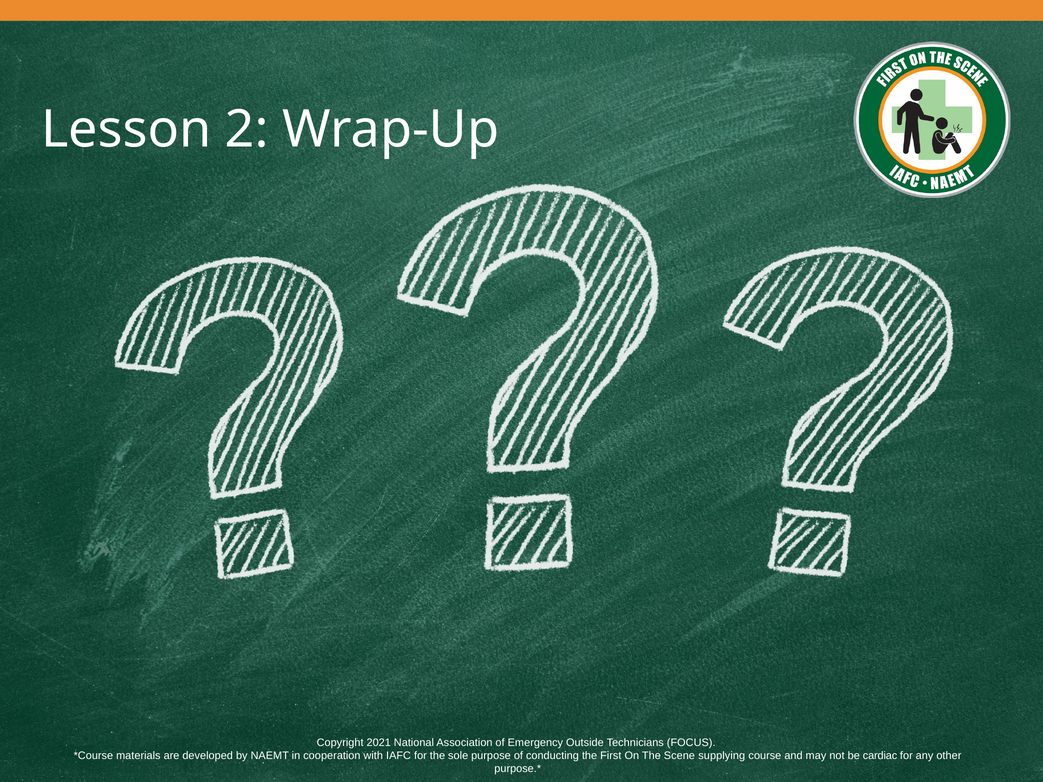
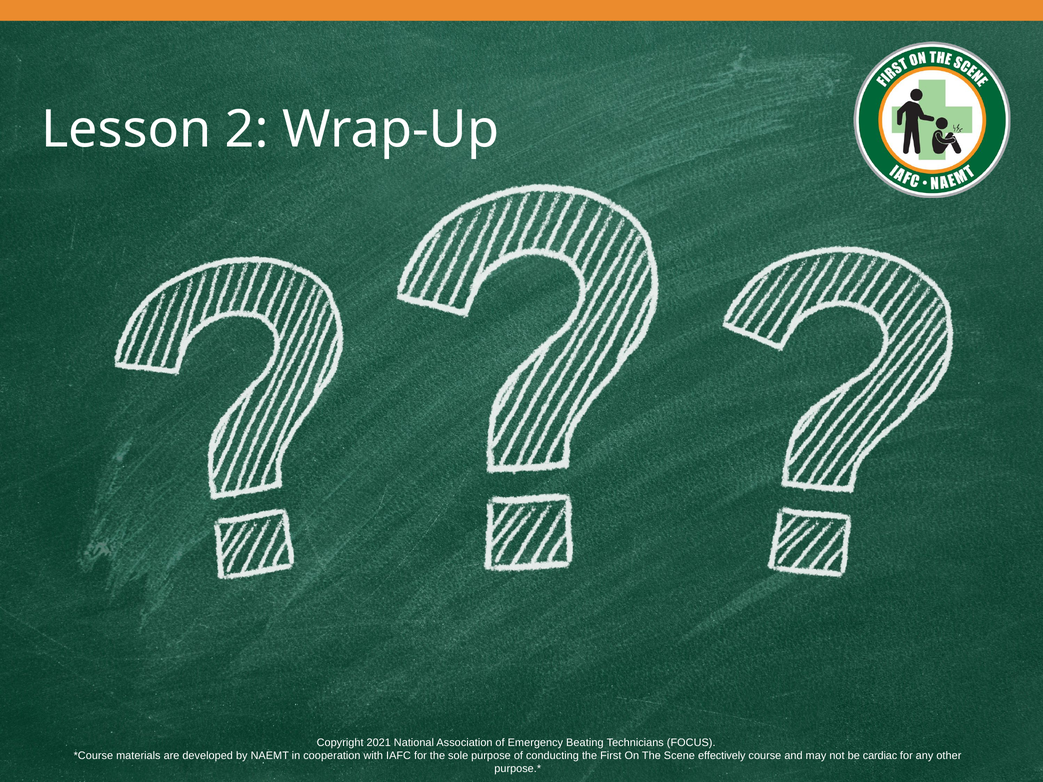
Outside: Outside -> Beating (585, 743)
supplying: supplying -> effectively (722, 756)
